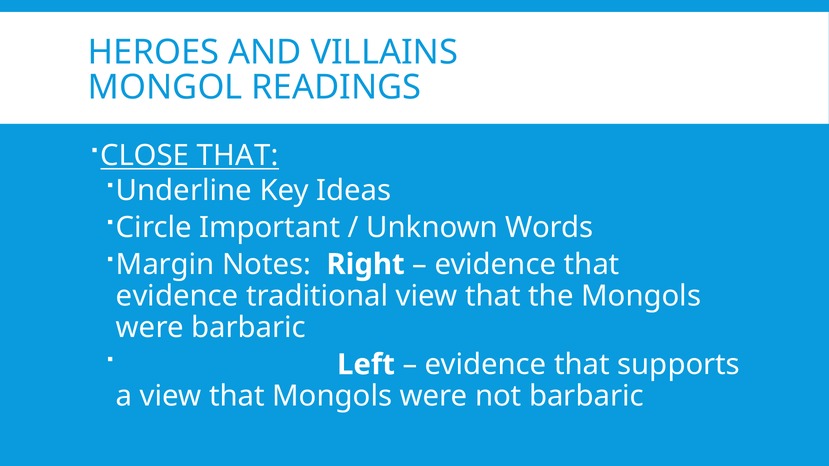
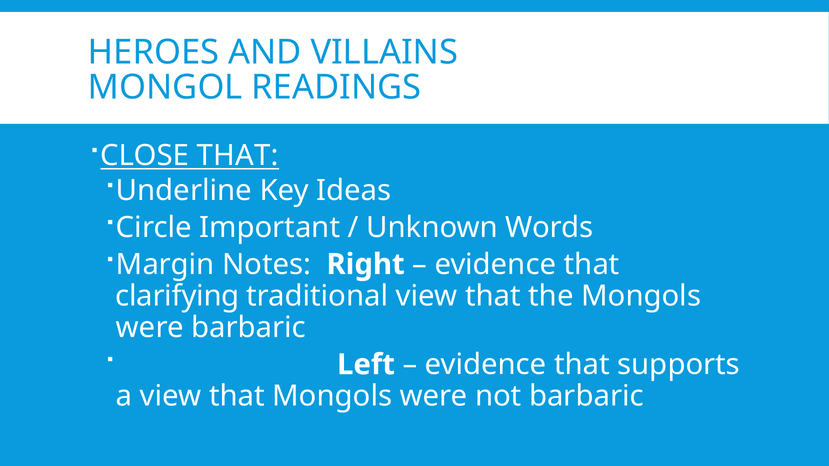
evidence: evidence -> clarifying (177, 296)
